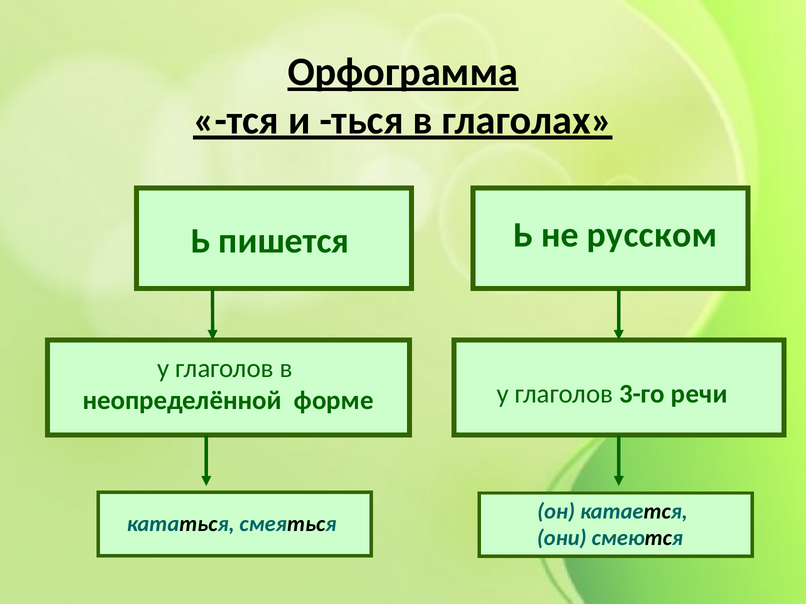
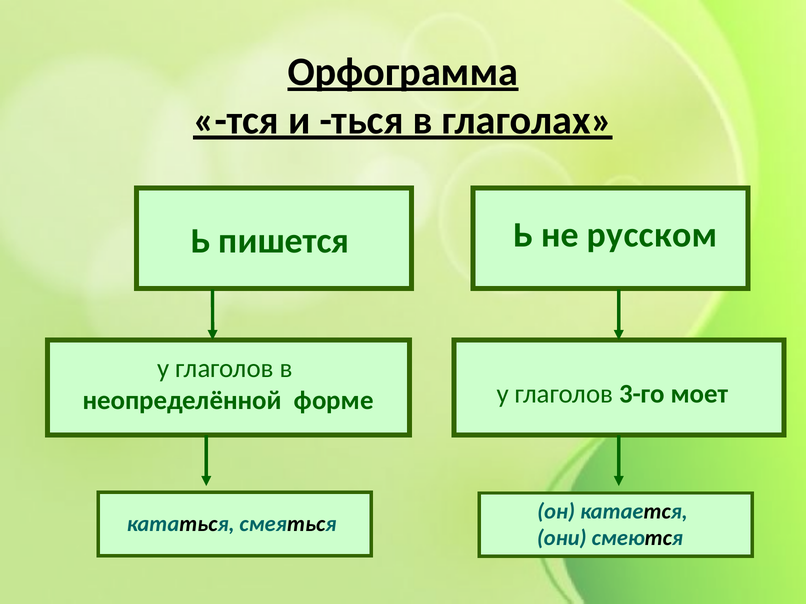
речи: речи -> моет (699, 394)
